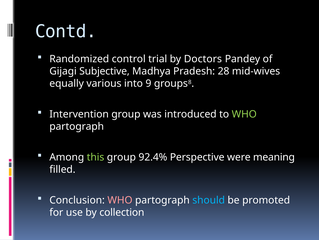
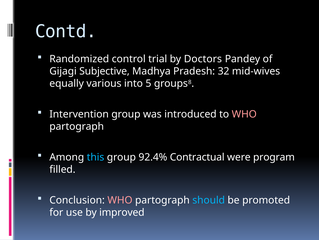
28: 28 -> 32 (224, 71)
9: 9 -> 5 (148, 83)
WHO colour: light green -> pink (244, 114)
this colour: light green -> light blue (96, 157)
Perspective: Perspective -> Contractual (197, 157)
meaning: meaning -> program (274, 157)
collection: collection -> improved (122, 212)
